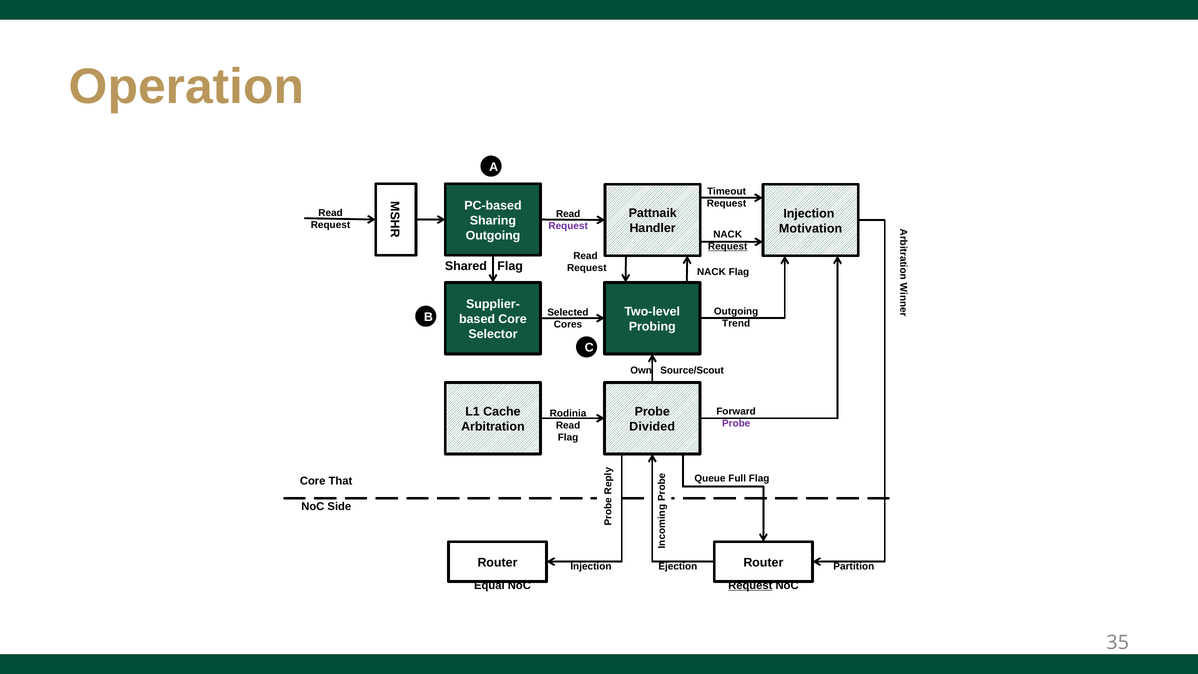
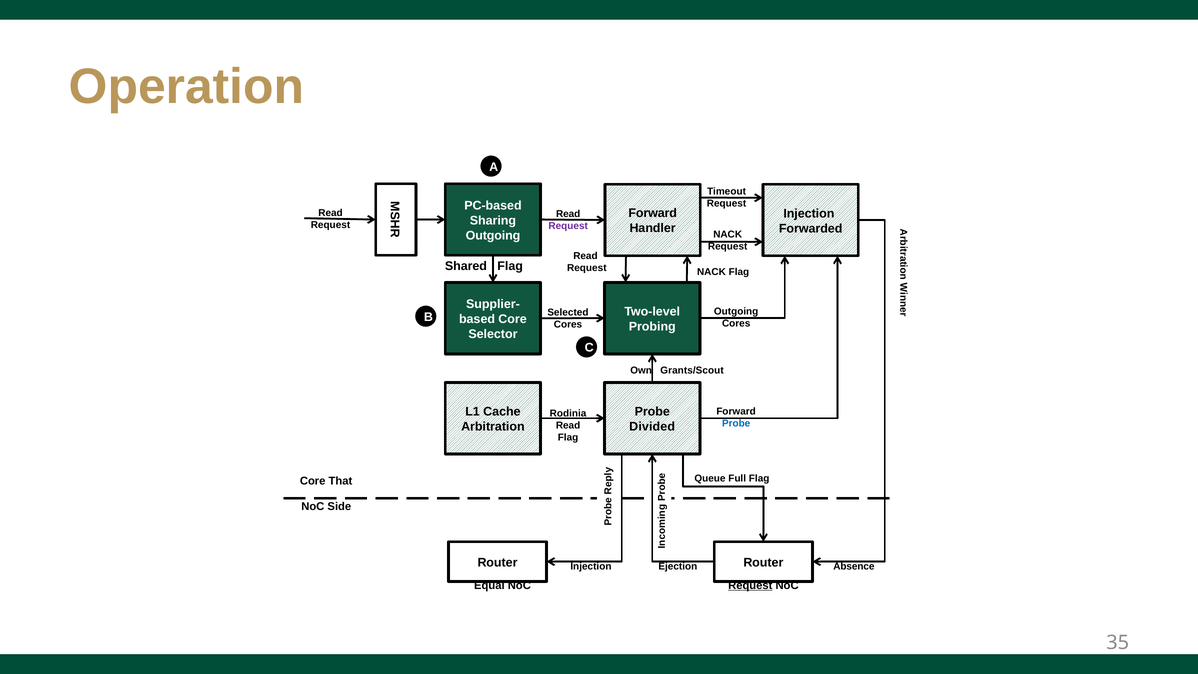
Pattnaik: Pattnaik -> Forward (653, 213)
Motivation: Motivation -> Forwarded (811, 228)
Request underline: present -> none (728, 247)
Trend: Trend -> Cores (736, 323)
Source/Scout: Source/Scout -> Grants/Scout (692, 370)
Probe colour: purple -> blue (736, 423)
Partition: Partition -> Absence (854, 566)
